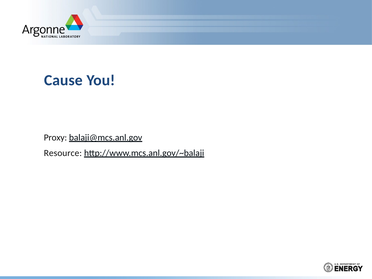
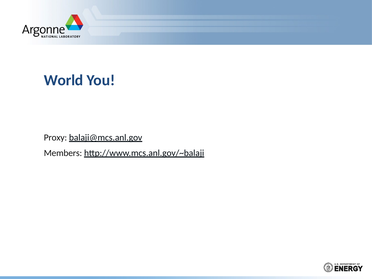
Cause: Cause -> World (64, 80)
Resource: Resource -> Members (63, 153)
